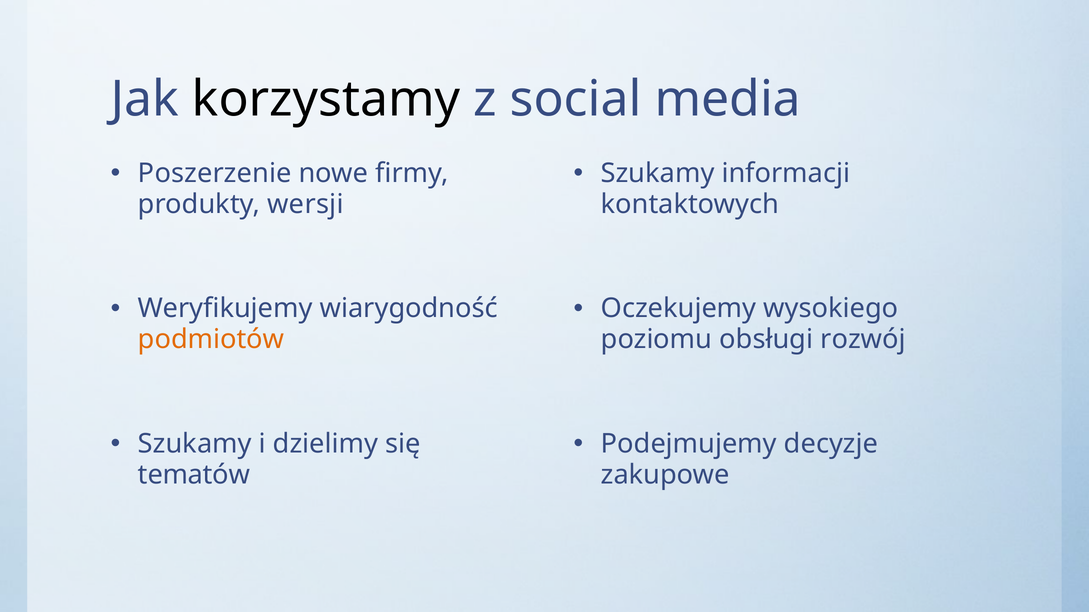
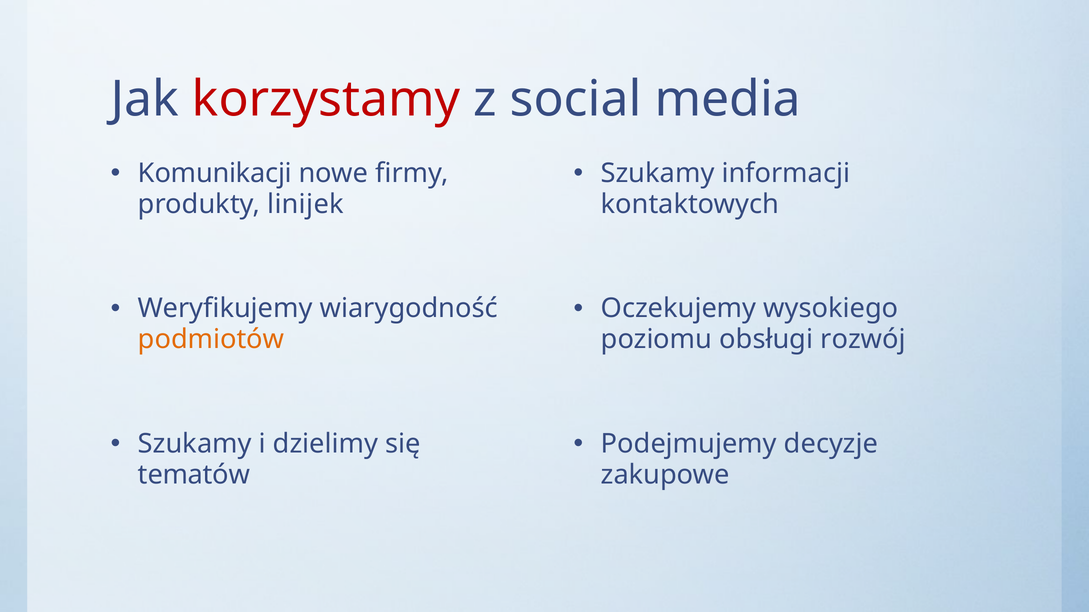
korzystamy colour: black -> red (326, 100)
Poszerzenie: Poszerzenie -> Komunikacji (215, 173)
wersji: wersji -> linijek (306, 204)
